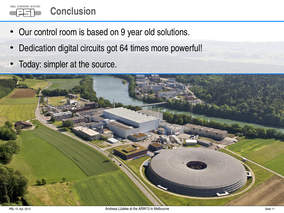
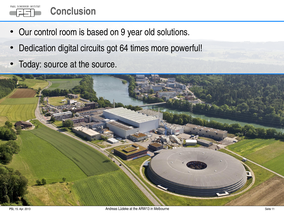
Today simpler: simpler -> source (56, 64)
